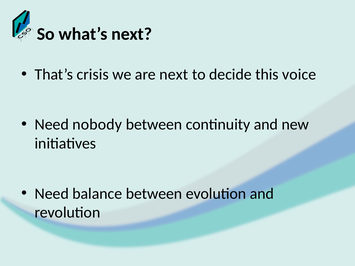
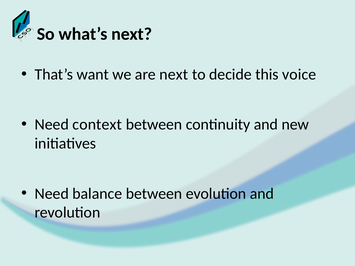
crisis: crisis -> want (93, 74)
nobody: nobody -> context (97, 125)
